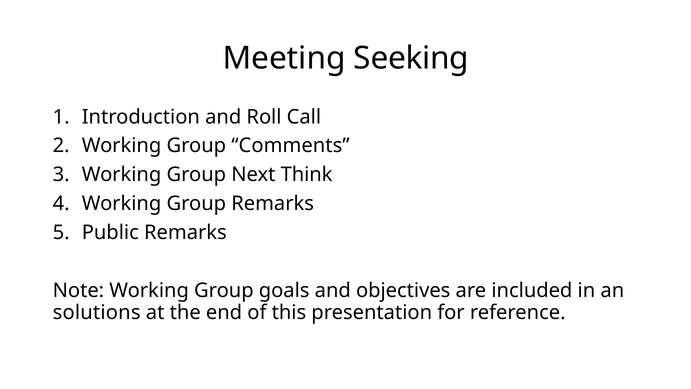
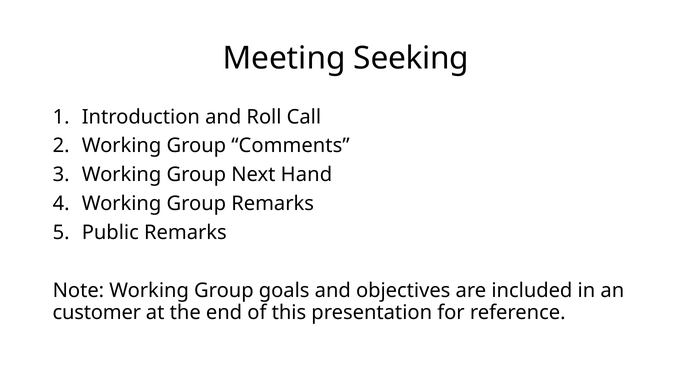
Think: Think -> Hand (306, 175)
solutions: solutions -> customer (97, 312)
